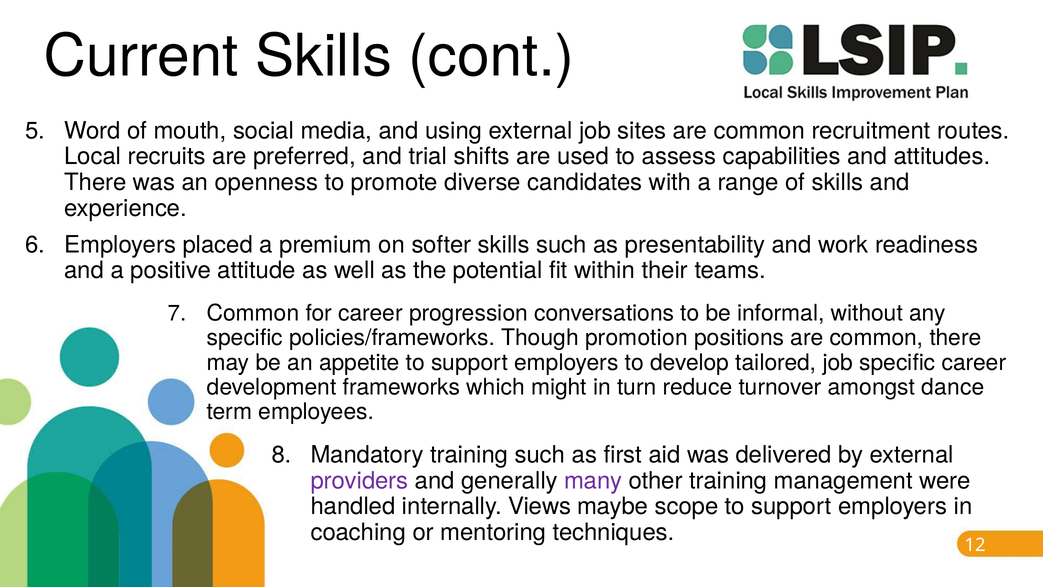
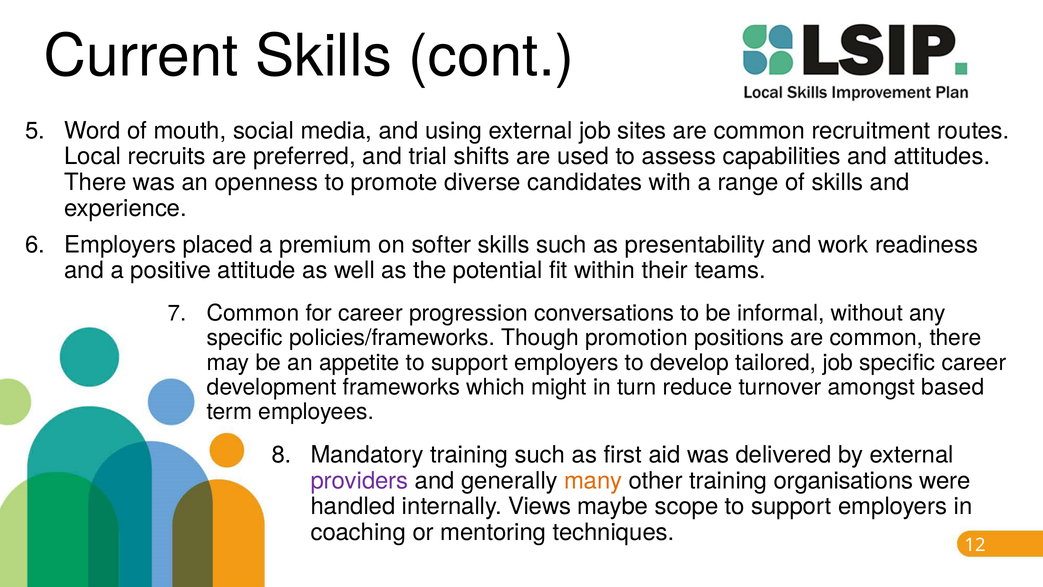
dance: dance -> based (953, 387)
many colour: purple -> orange (593, 480)
management: management -> organisations (843, 480)
